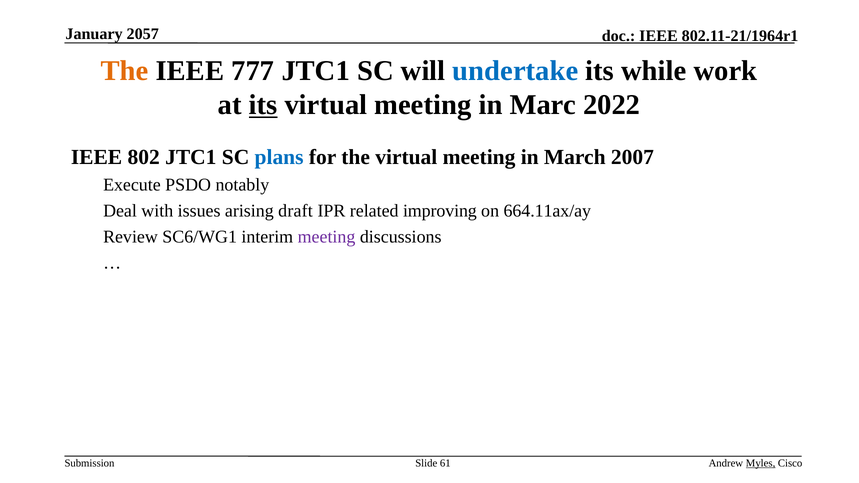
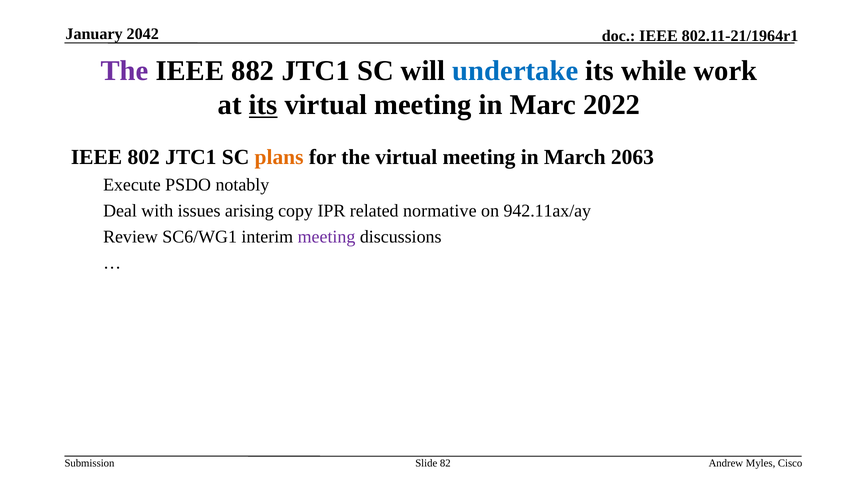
2057: 2057 -> 2042 (143, 34)
The colour: orange -> purple (125, 71)
777: 777 -> 882 (253, 71)
plans colour: blue -> orange (279, 157)
2007: 2007 -> 2063 (632, 157)
draft: draft -> copy (296, 211)
improving: improving -> normative (440, 211)
664.11ax/ay: 664.11ax/ay -> 942.11ax/ay (547, 211)
61: 61 -> 82 (445, 463)
Myles underline: present -> none (761, 463)
